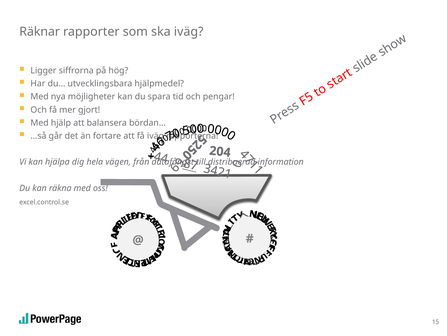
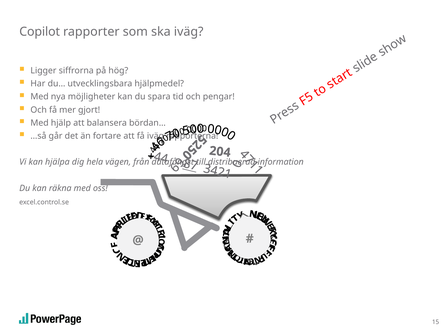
Räknar: Räknar -> Copilot (40, 32)
